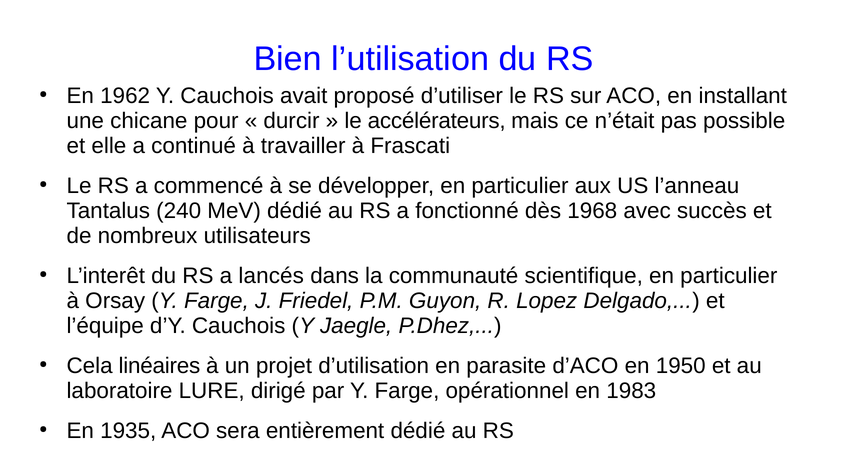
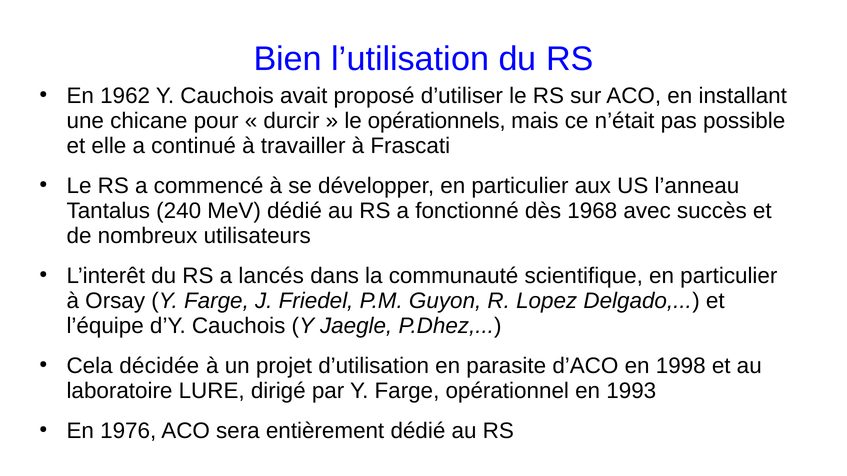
accélérateurs: accélérateurs -> opérationnels (437, 121)
linéaires: linéaires -> décidée (159, 366)
1950: 1950 -> 1998 (681, 366)
1983: 1983 -> 1993 (631, 391)
1935: 1935 -> 1976 (128, 431)
